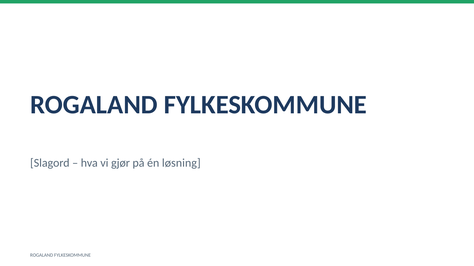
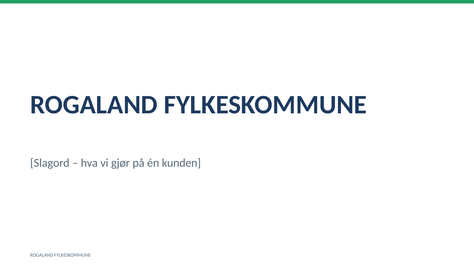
løsning: løsning -> kunden (181, 163)
